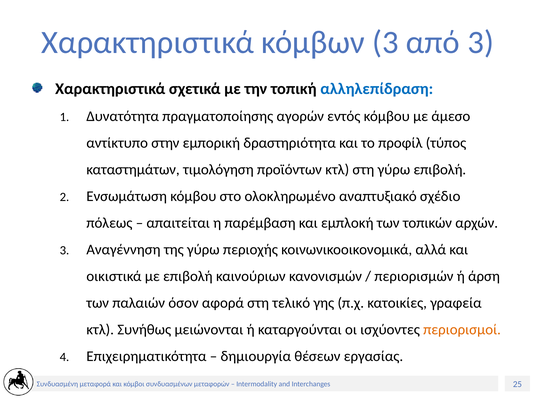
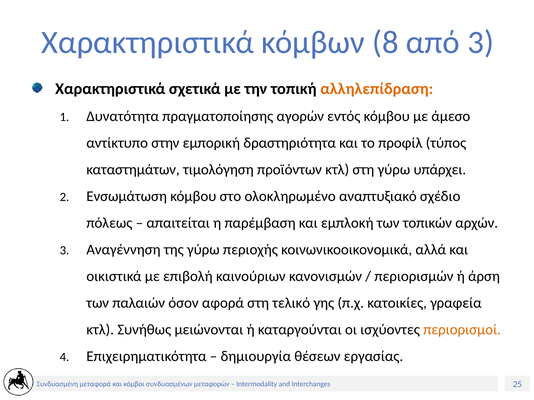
κόμβων 3: 3 -> 8 (385, 42)
αλληλεπίδραση colour: blue -> orange (377, 89)
γύρω επιβολή: επιβολή -> υπάρχει (440, 170)
